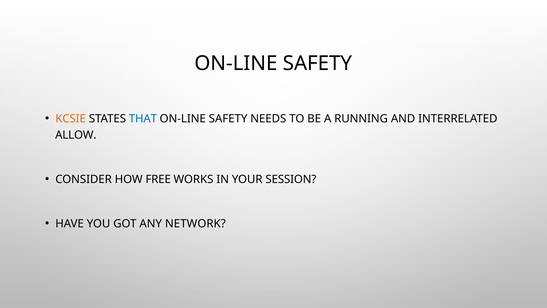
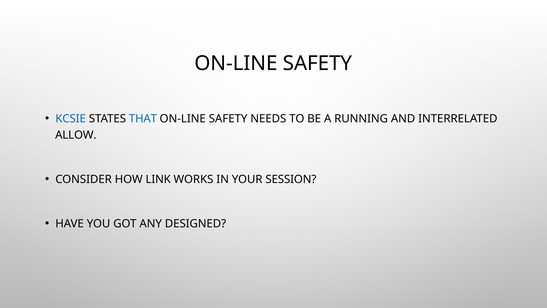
KCSIE colour: orange -> blue (71, 119)
FREE: FREE -> LINK (158, 179)
NETWORK: NETWORK -> DESIGNED (195, 223)
